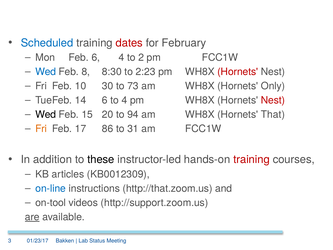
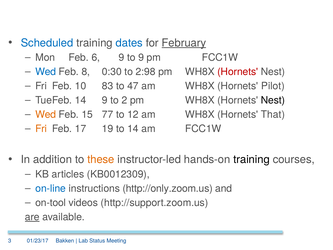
dates colour: red -> blue (129, 43)
February underline: none -> present (184, 43)
6 4: 4 -> 9 (121, 58)
to 2: 2 -> 9 (141, 58)
8:30: 8:30 -> 0:30 (112, 72)
2:23: 2:23 -> 2:98 (146, 72)
30: 30 -> 83 (108, 86)
73: 73 -> 47 (133, 86)
Only: Only -> Pilot (273, 86)
14 6: 6 -> 9 (105, 100)
to 4: 4 -> 2 (124, 100)
Nest colour: red -> black (273, 100)
Wed colour: black -> orange (46, 115)
20: 20 -> 77 (108, 115)
94: 94 -> 12 (133, 115)
86: 86 -> 19 (108, 129)
to 31: 31 -> 14 (133, 129)
these colour: black -> orange (101, 159)
training colour: red -> black (252, 159)
http://that.zoom.us: http://that.zoom.us -> http://only.zoom.us (168, 188)
